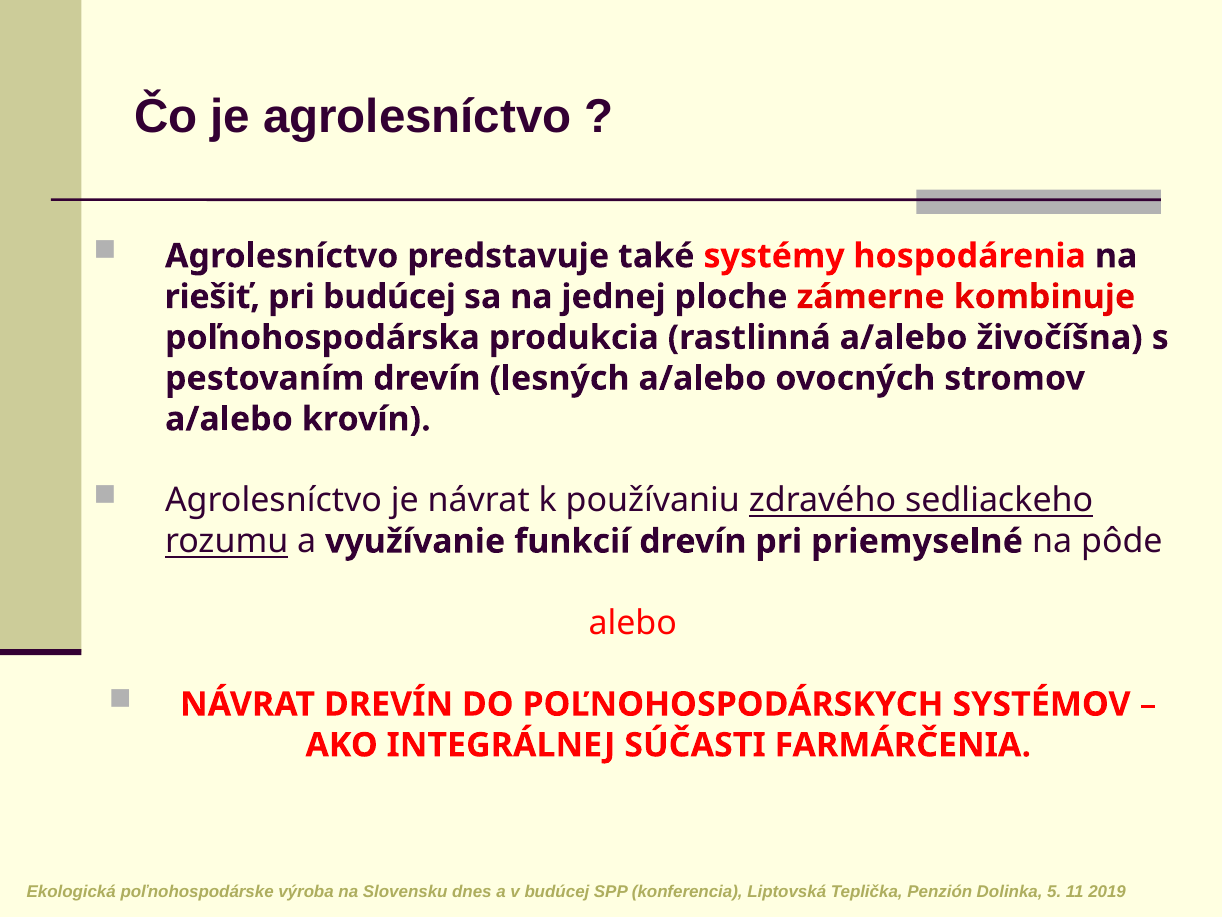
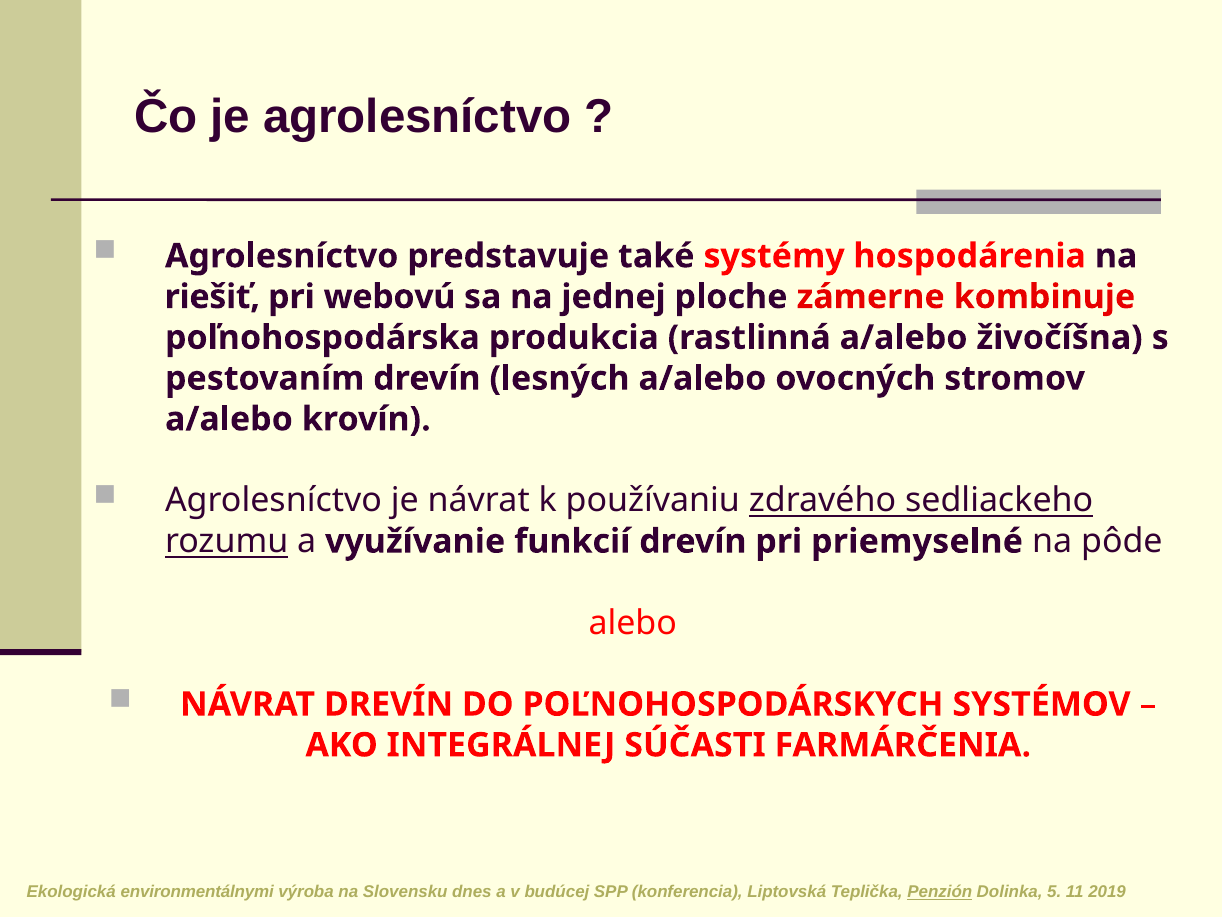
pri budúcej: budúcej -> webovú (390, 297)
poľnohospodárske: poľnohospodárske -> environmentálnymi (197, 891)
Penzión underline: none -> present (940, 891)
